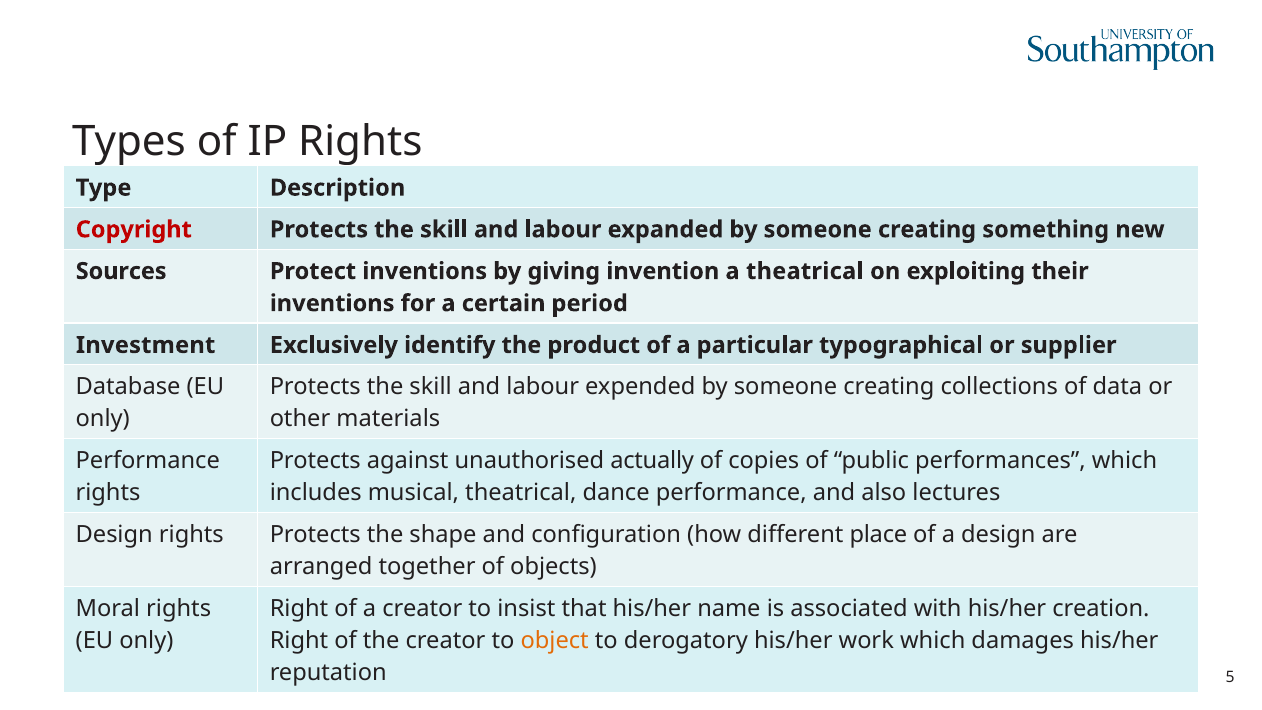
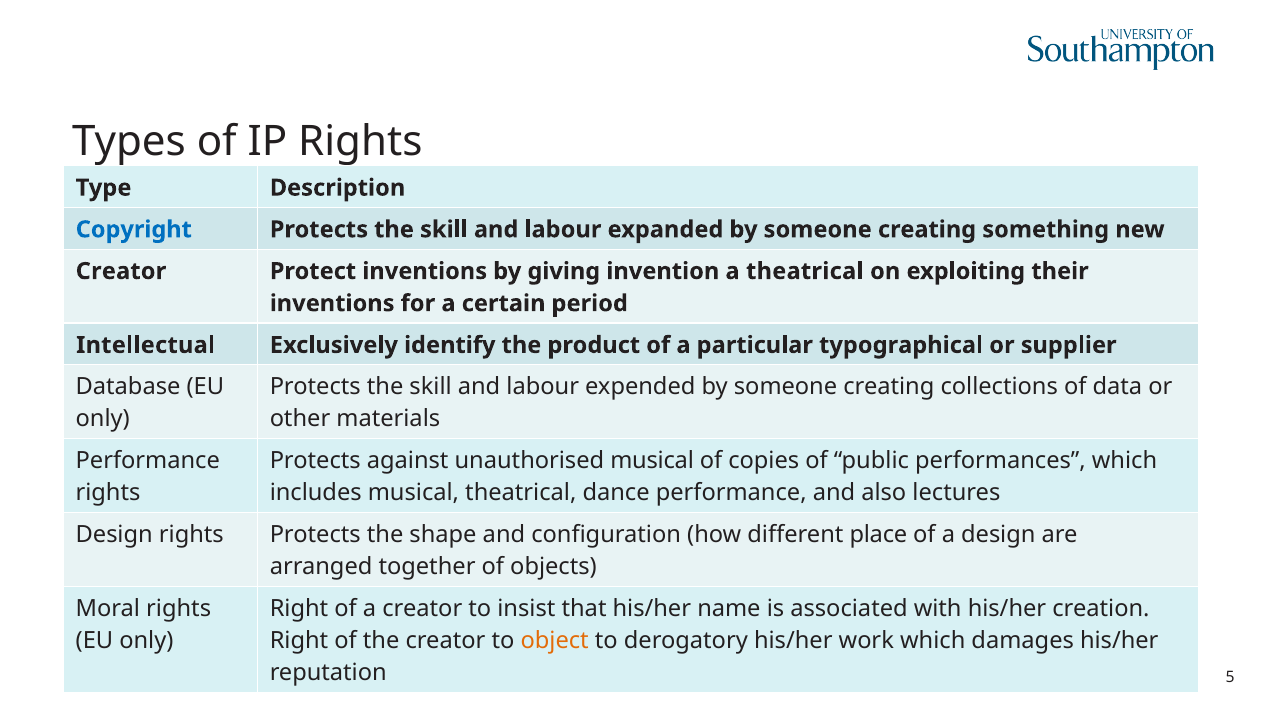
Copyright colour: red -> blue (134, 229)
Sources: Sources -> Creator (121, 271)
Investment: Investment -> Intellectual (146, 345)
unauthorised actually: actually -> musical (652, 461)
